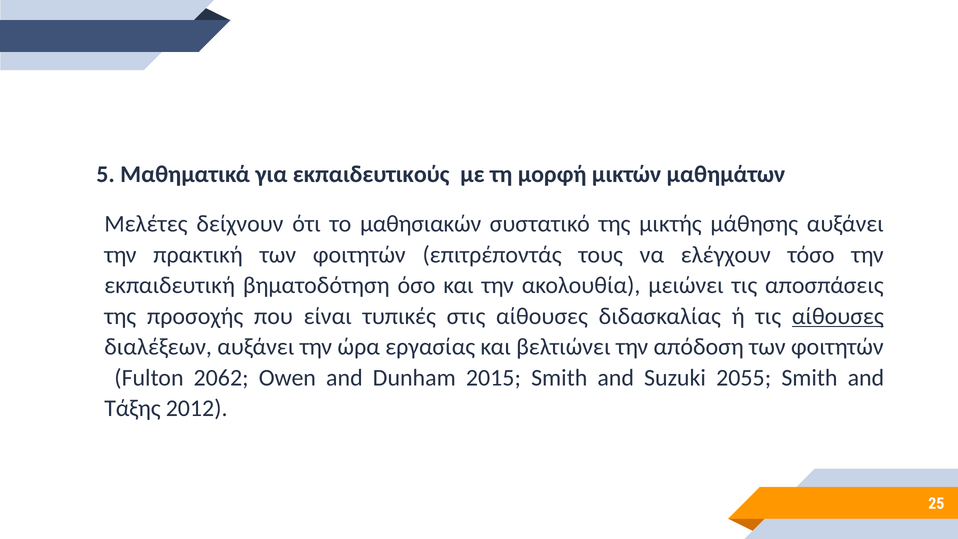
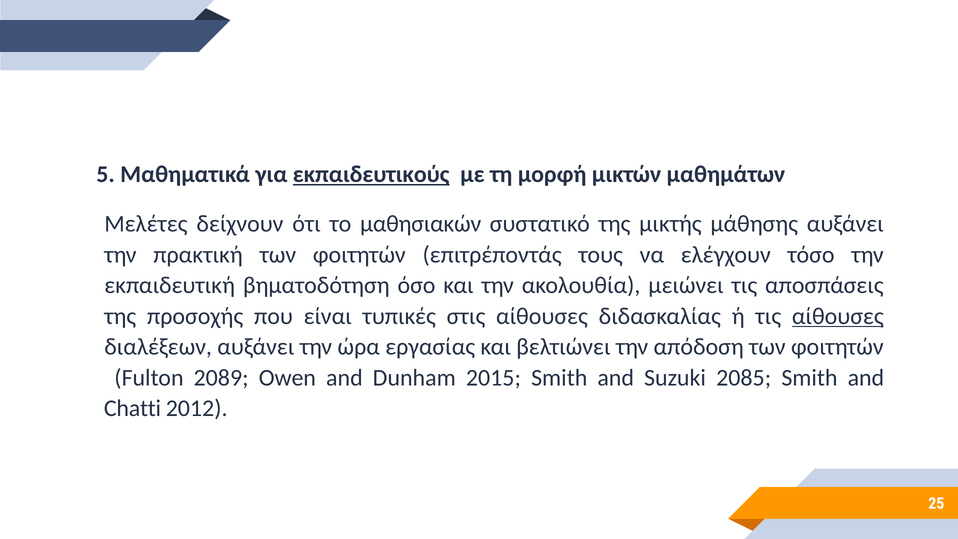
εκπαιδευτικούς underline: none -> present (371, 175)
2062: 2062 -> 2089 (221, 378)
2055: 2055 -> 2085 (744, 378)
Τάξης: Τάξης -> Chatti (132, 408)
